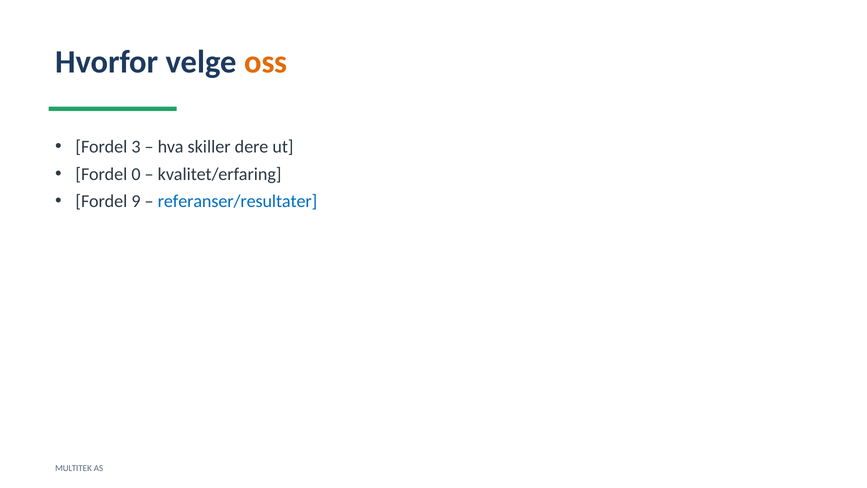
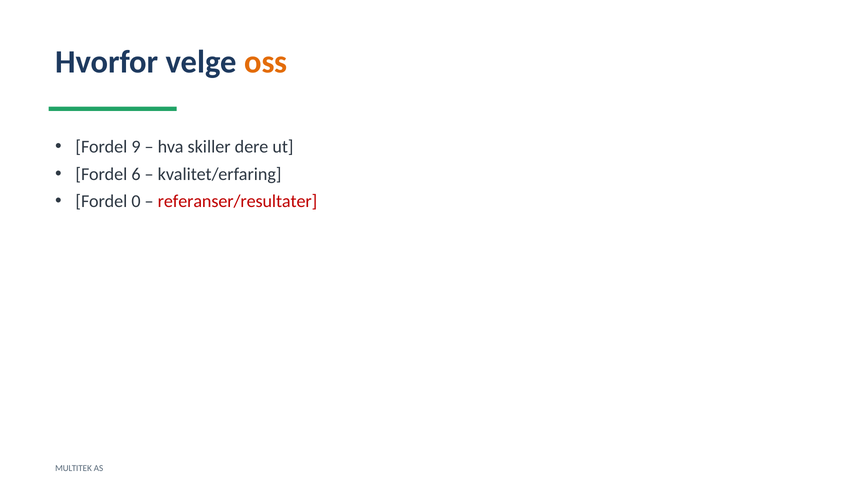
3: 3 -> 9 (136, 147)
0: 0 -> 6 (136, 174)
9: 9 -> 0 (136, 201)
referanser/resultater colour: blue -> red (237, 201)
